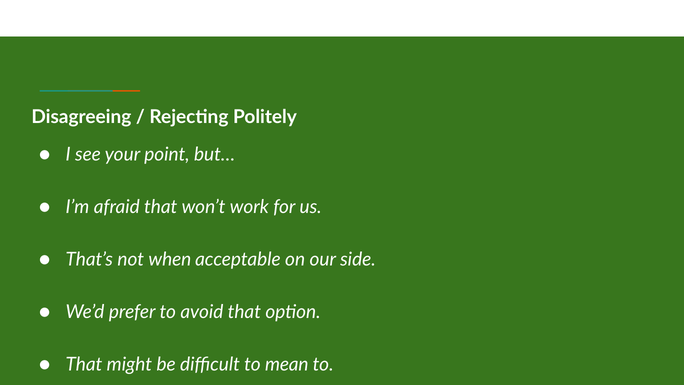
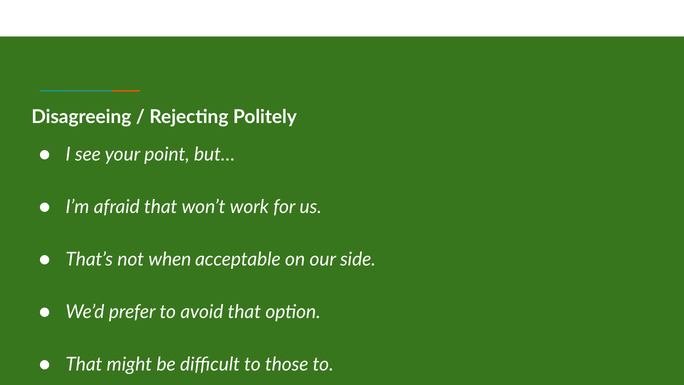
mean: mean -> those (287, 364)
